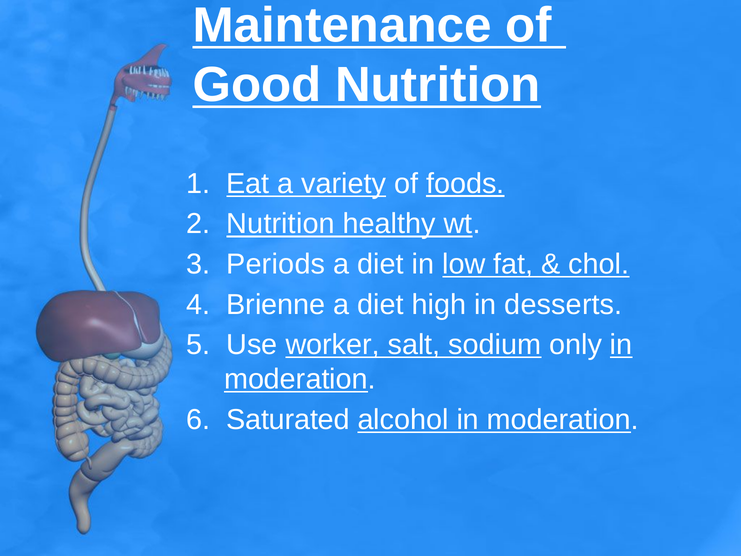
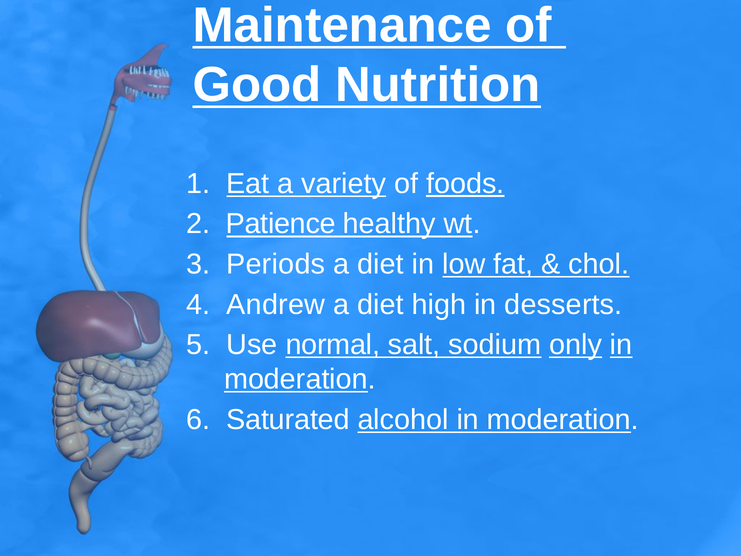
2 Nutrition: Nutrition -> Patience (281, 224)
Brienne: Brienne -> Andrew (276, 304)
worker: worker -> normal (333, 345)
only underline: none -> present (576, 345)
